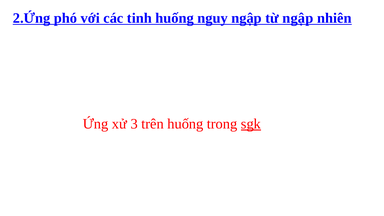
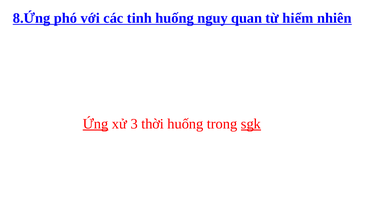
2.Ứng: 2.Ứng -> 8.Ứng (32, 18)
nguy ngập: ngập -> quan (247, 18)
từ ngập: ngập -> hiểm (298, 18)
Ứng underline: none -> present (96, 124)
trên: trên -> thời (153, 124)
